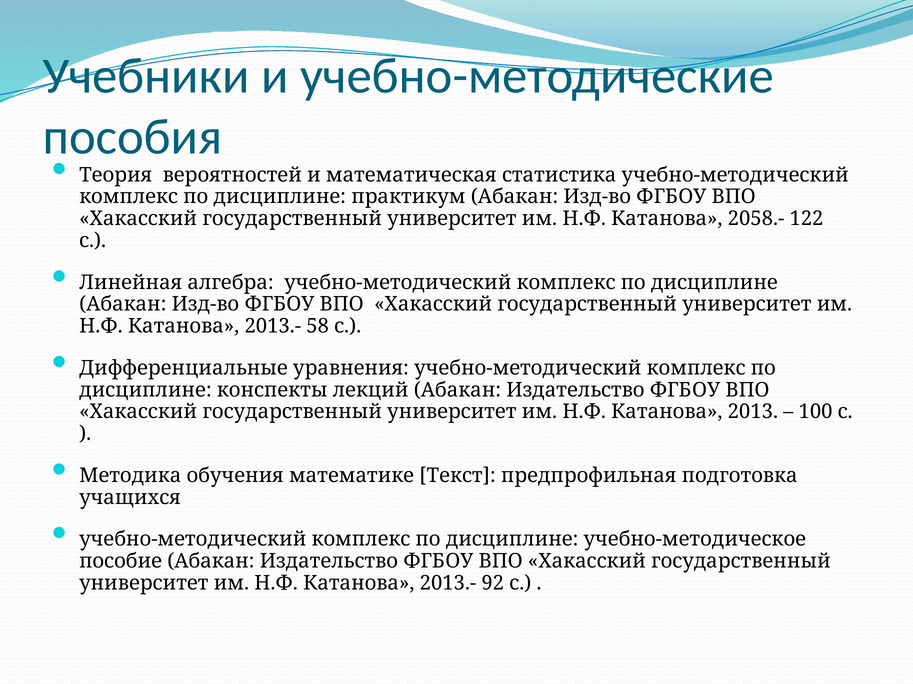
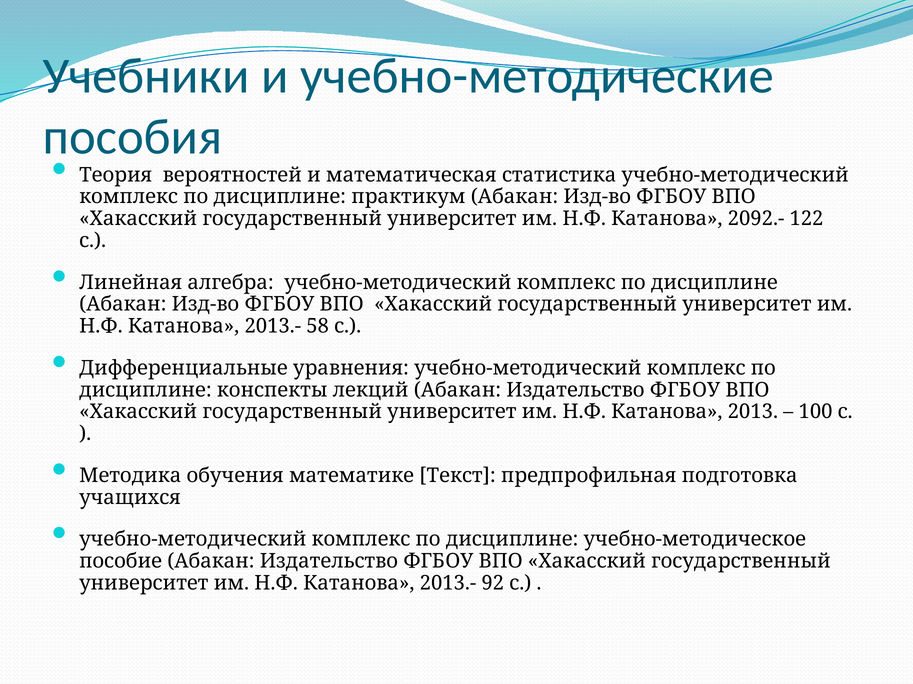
2058.-: 2058.- -> 2092.- (756, 219)
